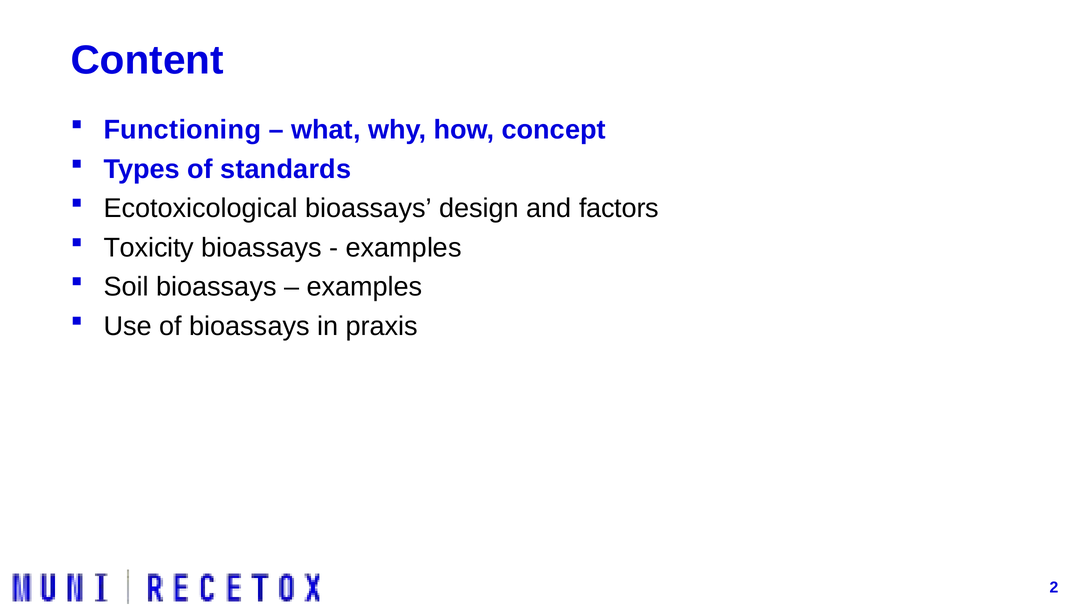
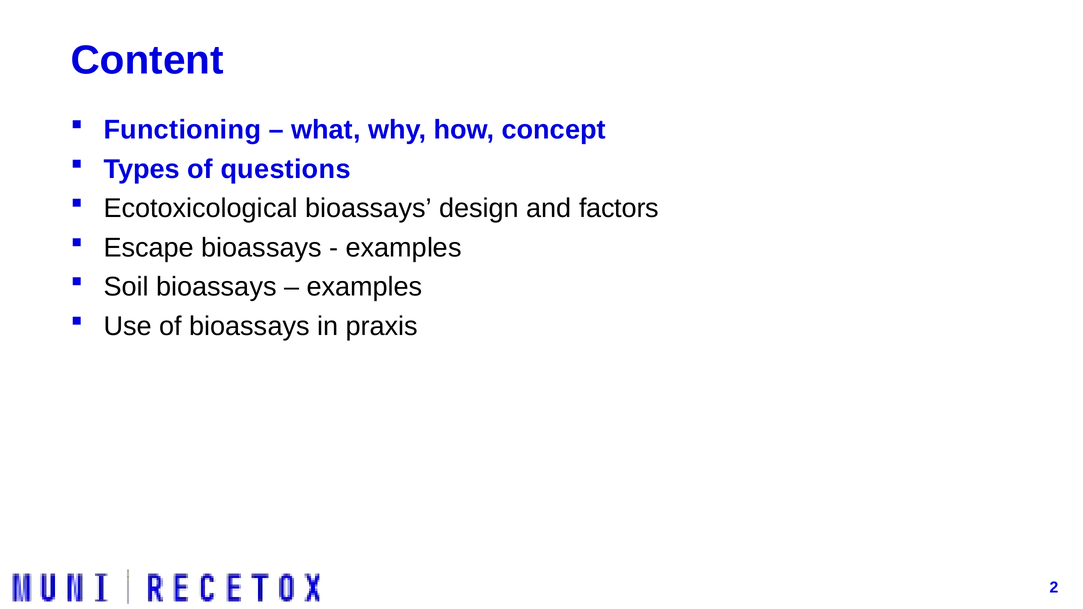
standards: standards -> questions (286, 169)
Toxicity: Toxicity -> Escape (149, 248)
